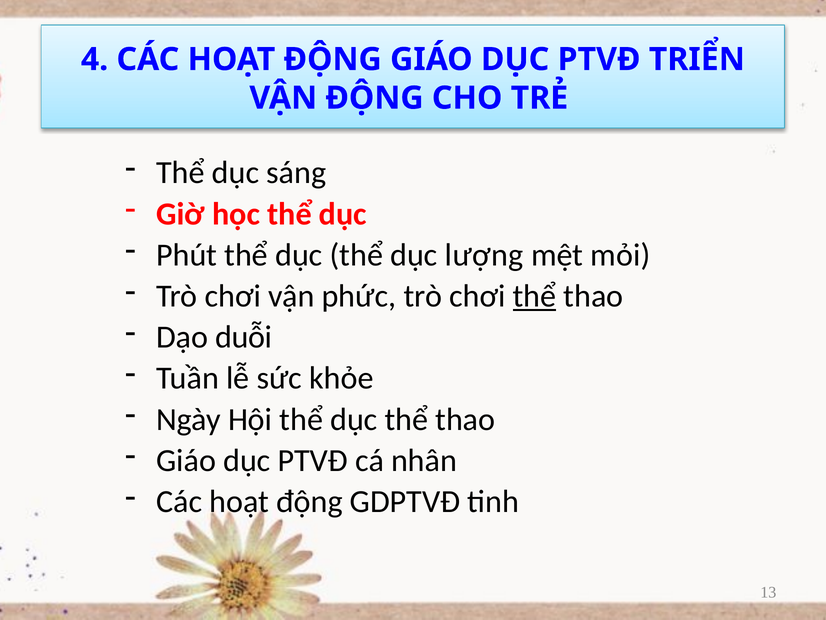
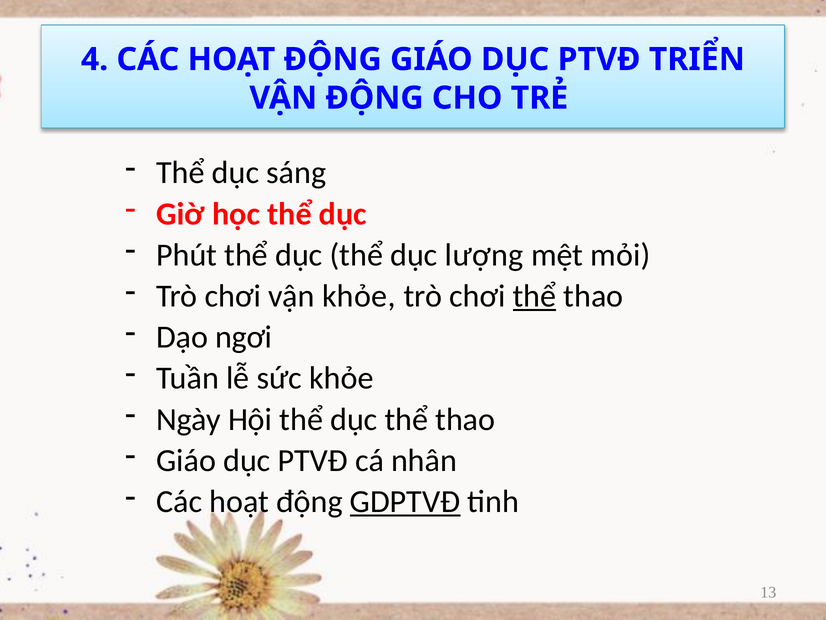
vận phức: phức -> khỏe (359, 296)
duỗi: duỗi -> ngơi (244, 337)
GDPTVĐ underline: none -> present (405, 501)
